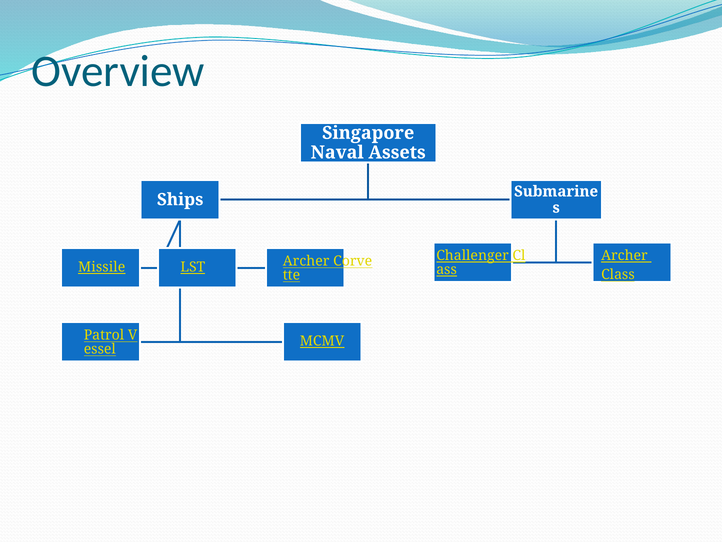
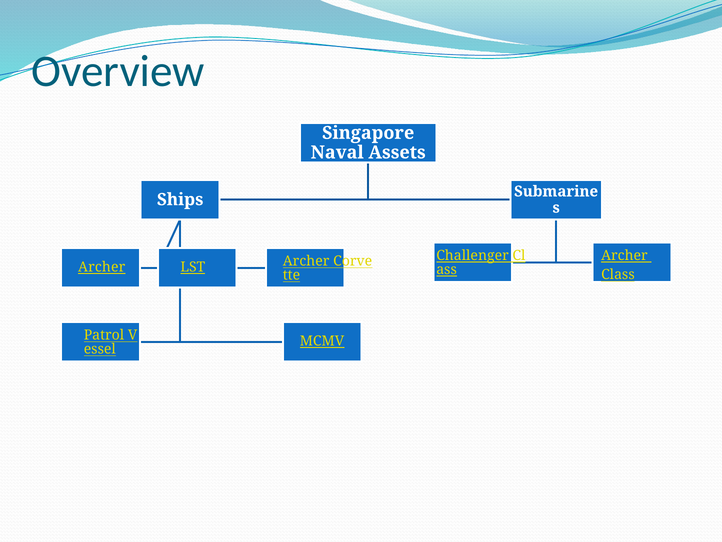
Missile: Missile -> Archer (102, 267)
